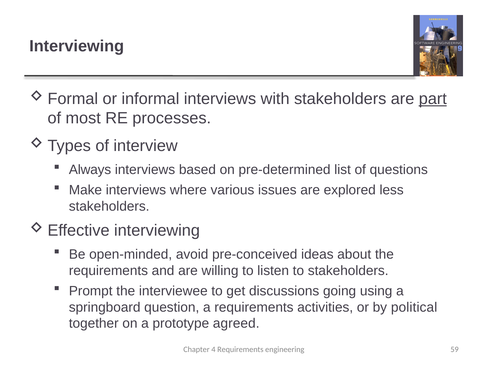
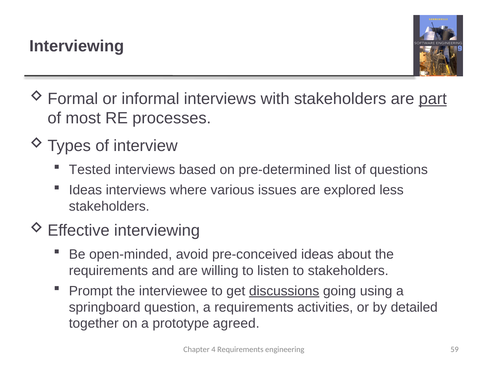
Always: Always -> Tested (90, 170)
Make: Make -> Ideas (85, 190)
discussions underline: none -> present (284, 291)
political: political -> detailed (414, 307)
